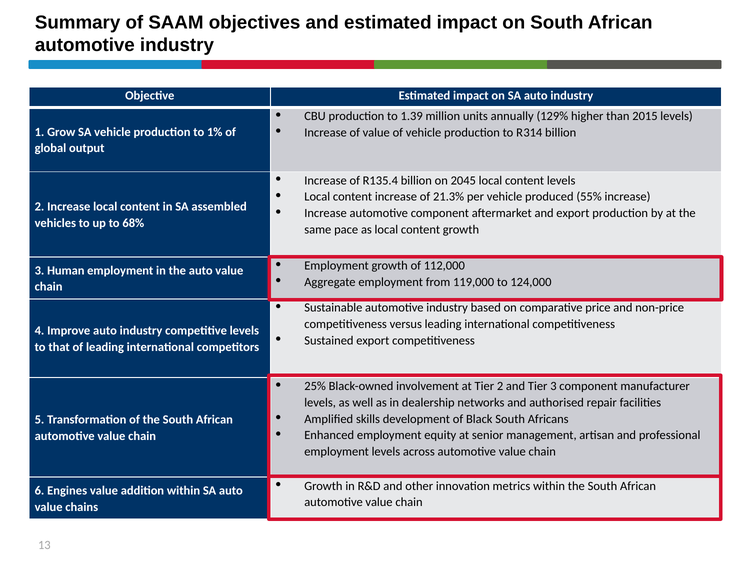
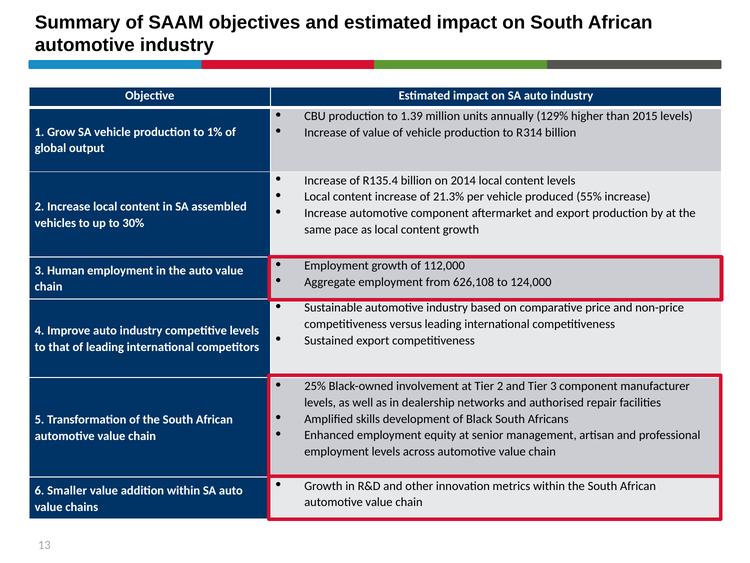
2045: 2045 -> 2014 (463, 180)
68%: 68% -> 30% (133, 223)
119,000: 119,000 -> 626,108 (474, 282)
Engines: Engines -> Smaller (67, 490)
